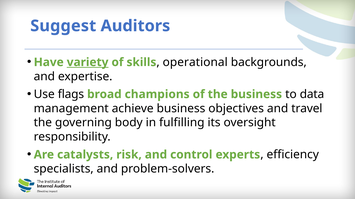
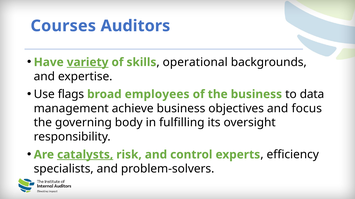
Suggest: Suggest -> Courses (63, 26)
champions: champions -> employees (157, 95)
travel: travel -> focus (307, 109)
catalysts underline: none -> present (85, 155)
